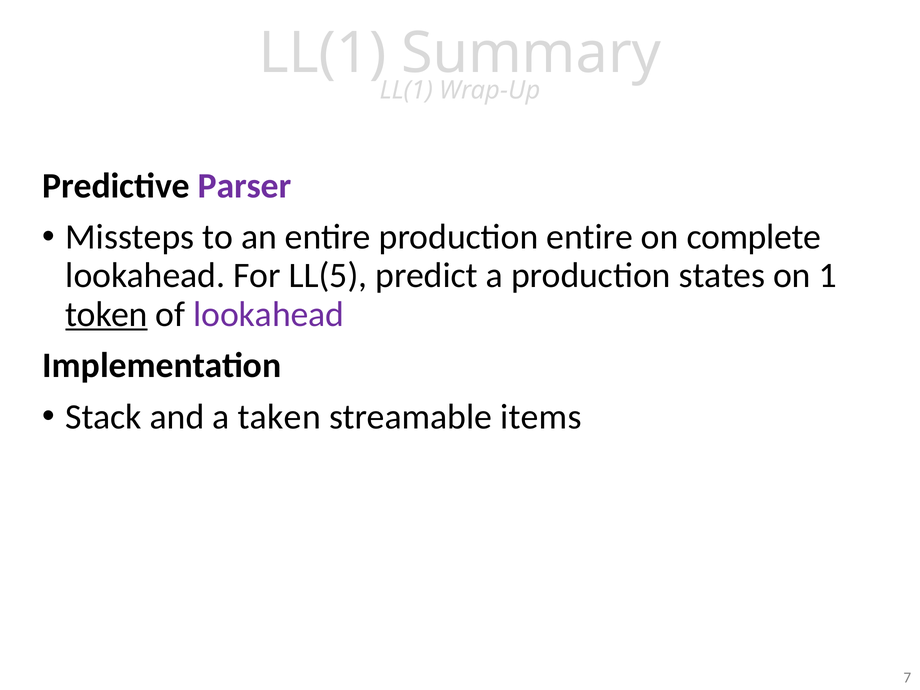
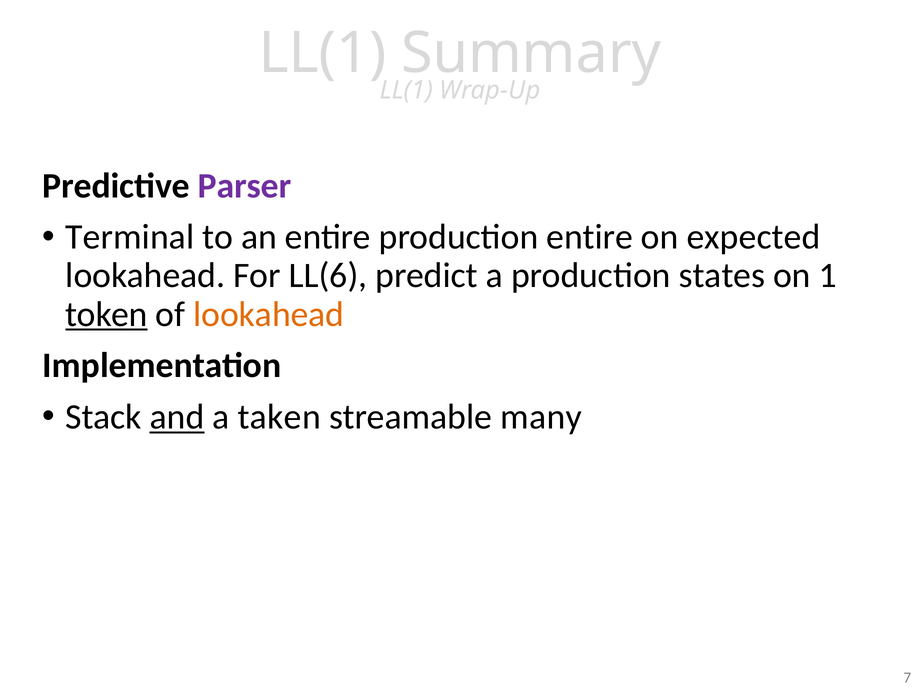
Missteps: Missteps -> Terminal (130, 237)
complete: complete -> expected (754, 237)
LL(5: LL(5 -> LL(6 (328, 276)
lookahead colour: purple -> orange (269, 314)
and underline: none -> present (177, 417)
items: items -> many (541, 417)
